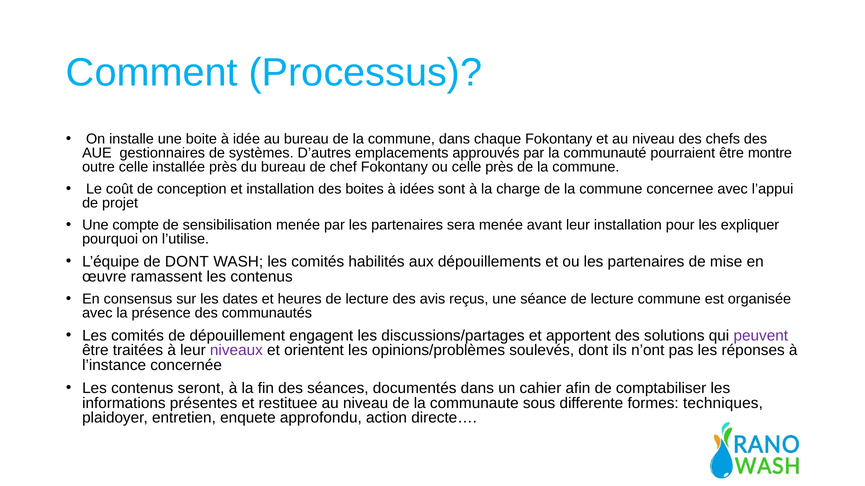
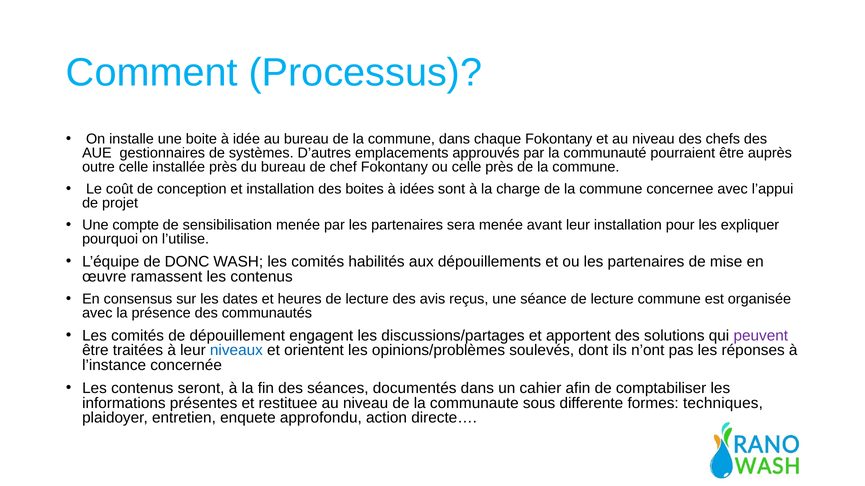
montre: montre -> auprès (770, 153)
de DONT: DONT -> DONC (187, 262)
niveaux colour: purple -> blue (236, 351)
